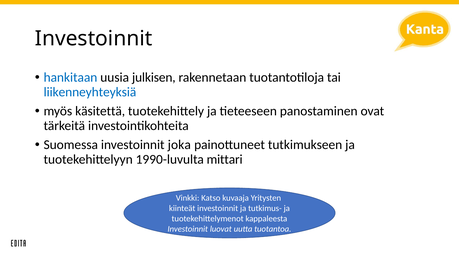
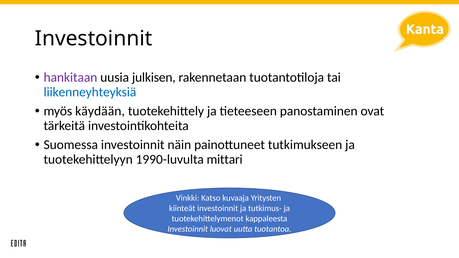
hankitaan colour: blue -> purple (70, 78)
käsitettä: käsitettä -> käydään (100, 111)
joka: joka -> näin (179, 145)
